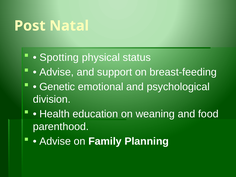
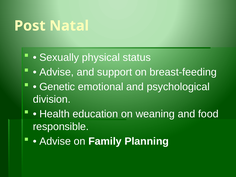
Spotting: Spotting -> Sexually (59, 57)
parenthood: parenthood -> responsible (61, 127)
